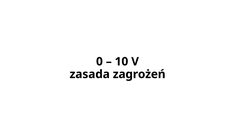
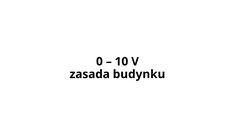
zagrożeń: zagrożeń -> budynku (139, 74)
